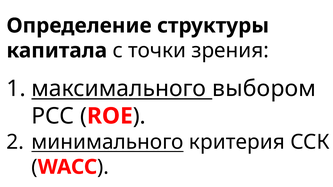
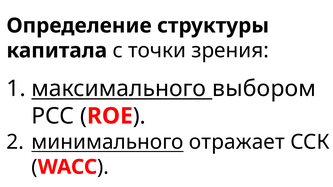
критерия: критерия -> отражает (237, 142)
